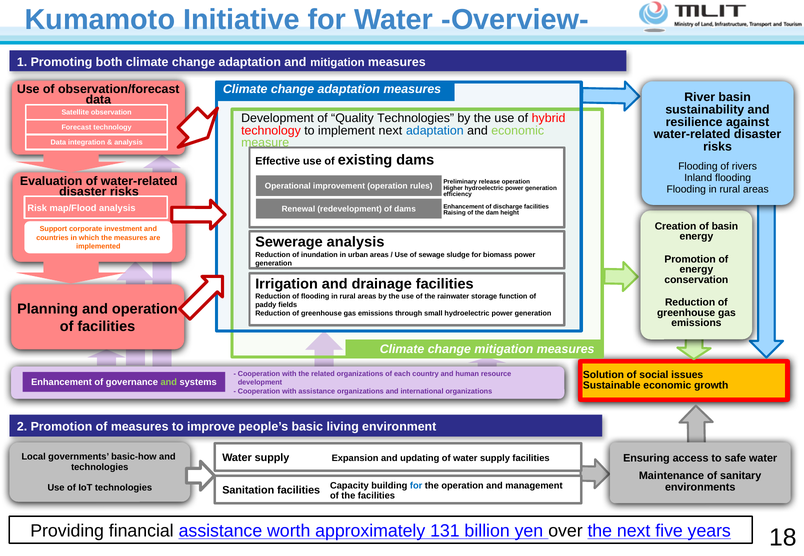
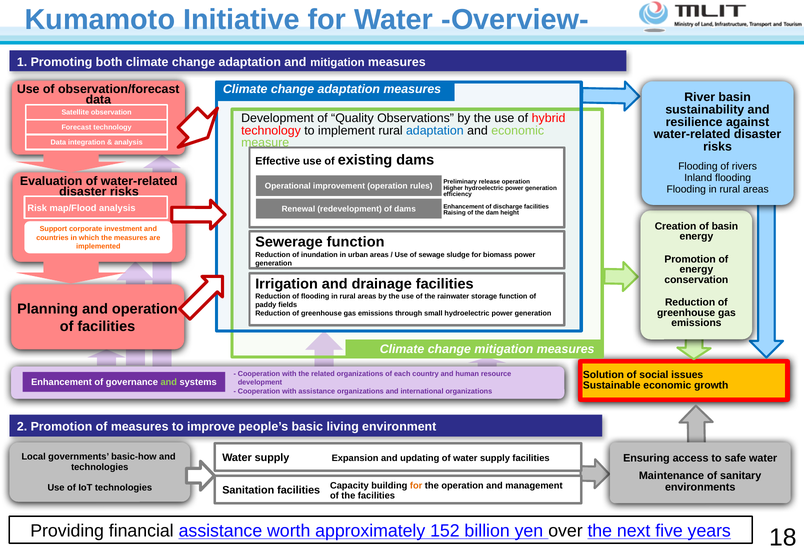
Quality Technologies: Technologies -> Observations (416, 118)
implement next: next -> rural (391, 131)
Sewerage analysis: analysis -> function (356, 242)
for colour: blue -> orange (416, 486)
131: 131 -> 152 (445, 532)
